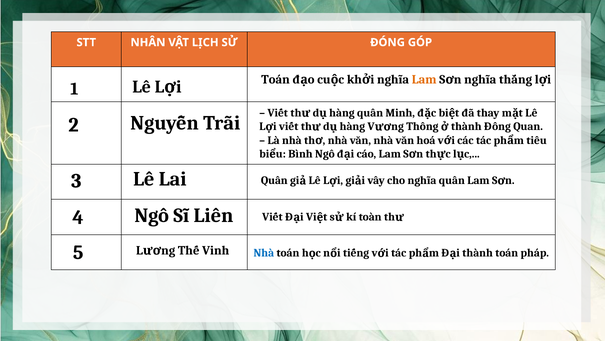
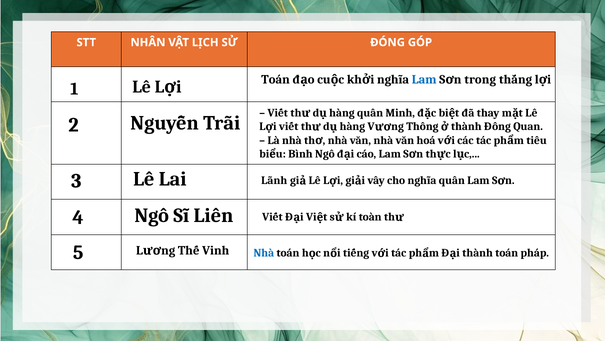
Lam colour: orange -> blue (424, 79)
nghĩa: nghĩa -> trong (480, 79)
Lai Quân: Quân -> Lãnh (274, 180)
